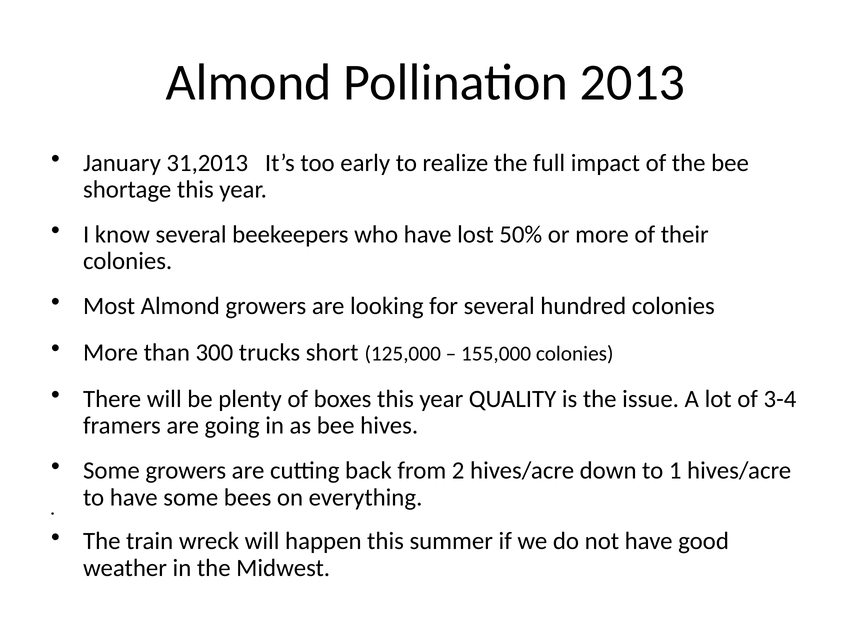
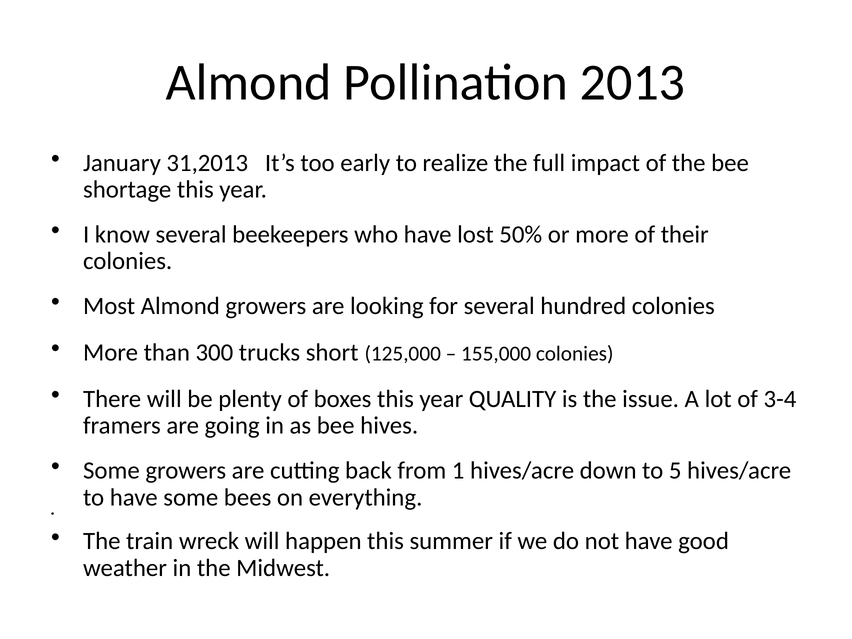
2: 2 -> 1 (458, 471)
1: 1 -> 5 (675, 471)
